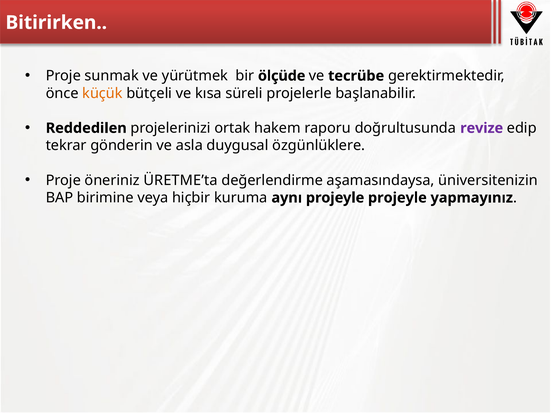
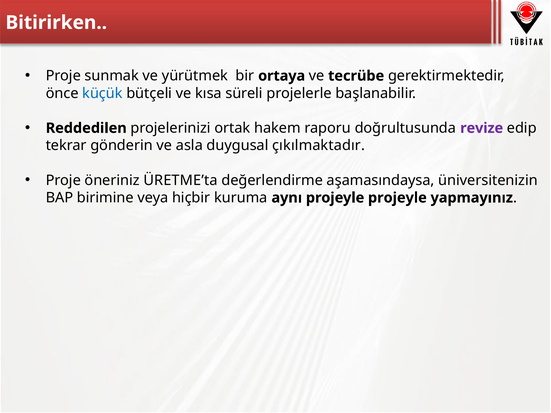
ölçüde: ölçüde -> ortaya (282, 76)
küçük colour: orange -> blue (102, 93)
özgünlüklere: özgünlüklere -> çıkılmaktadır (319, 146)
